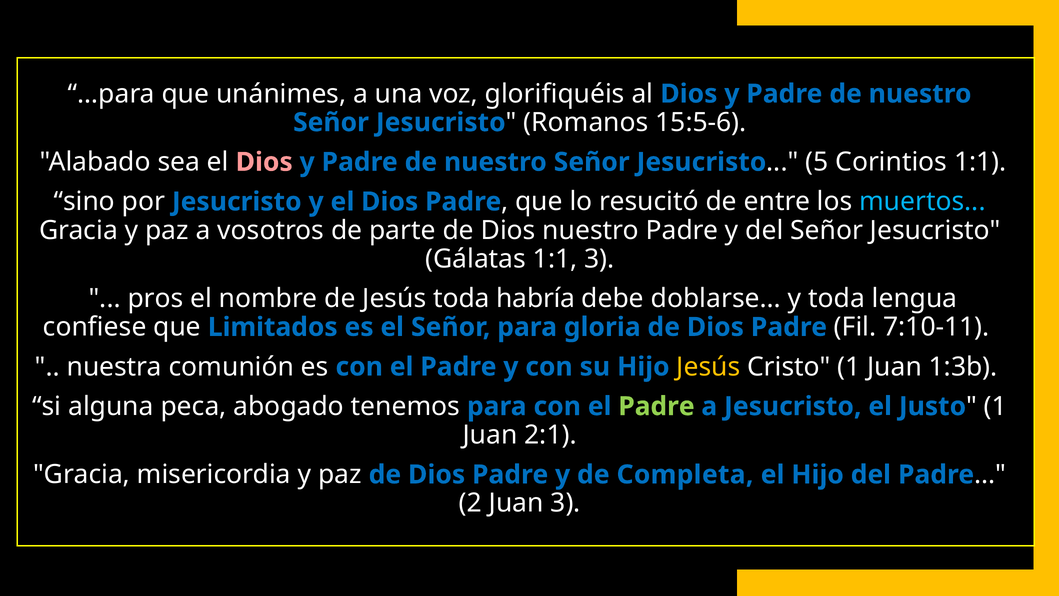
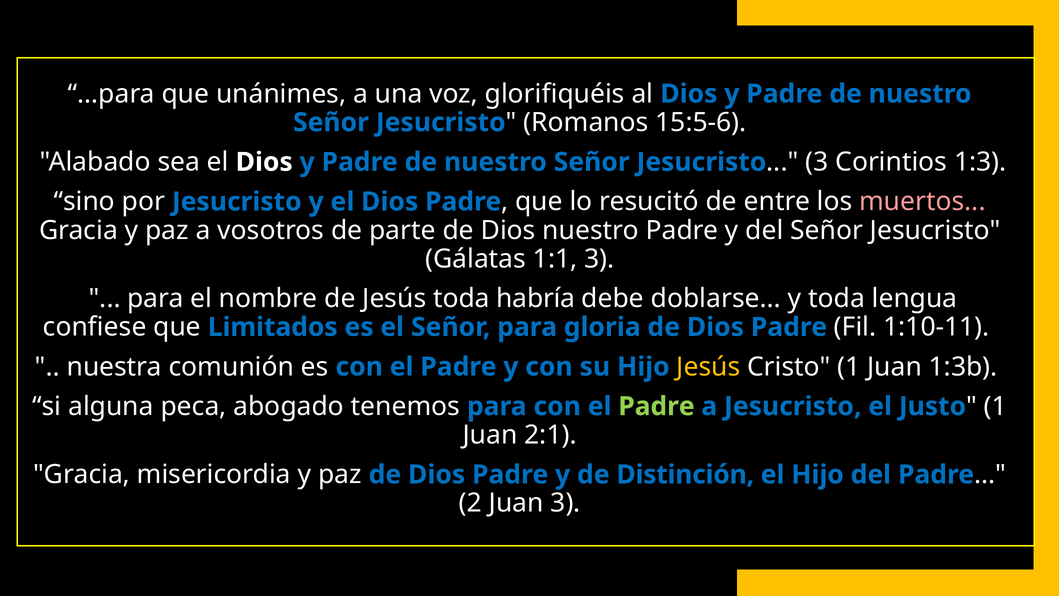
Dios colour: pink -> white (264, 162)
5: 5 -> 3 (817, 162)
Corintios 1:1: 1:1 -> 1:3 (980, 162)
muertos colour: light blue -> pink (922, 202)
pros: pros -> para (156, 298)
7:10-11: 7:10-11 -> 1:10-11 (936, 327)
Completa: Completa -> Distinción (685, 474)
